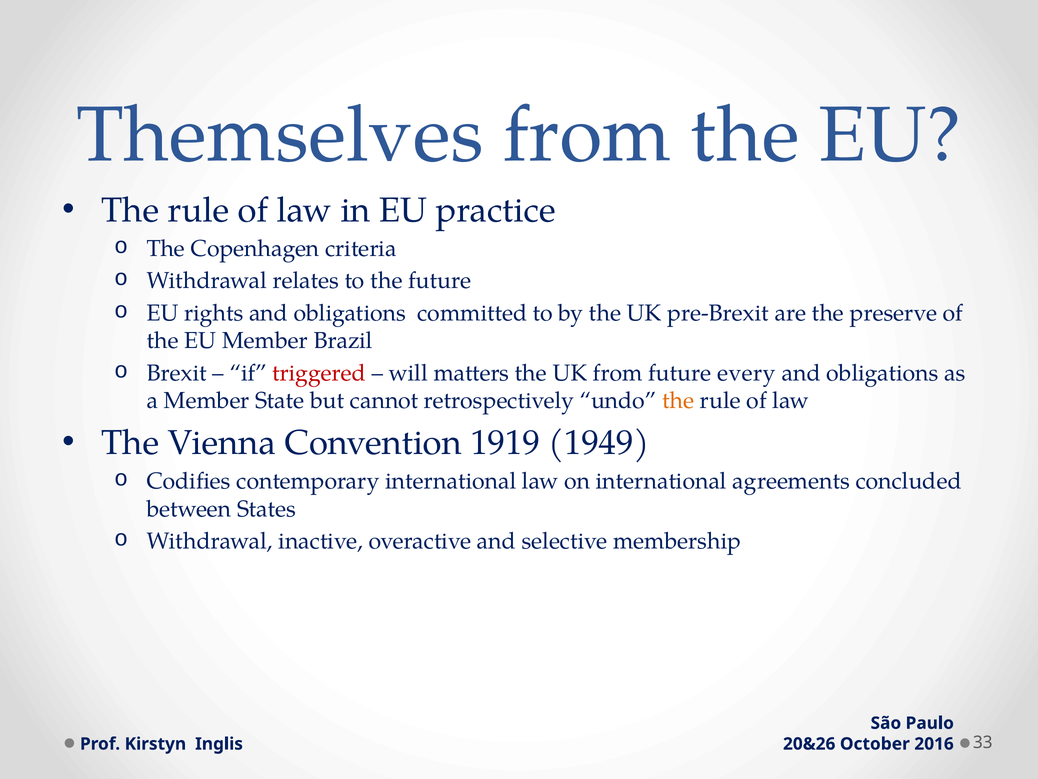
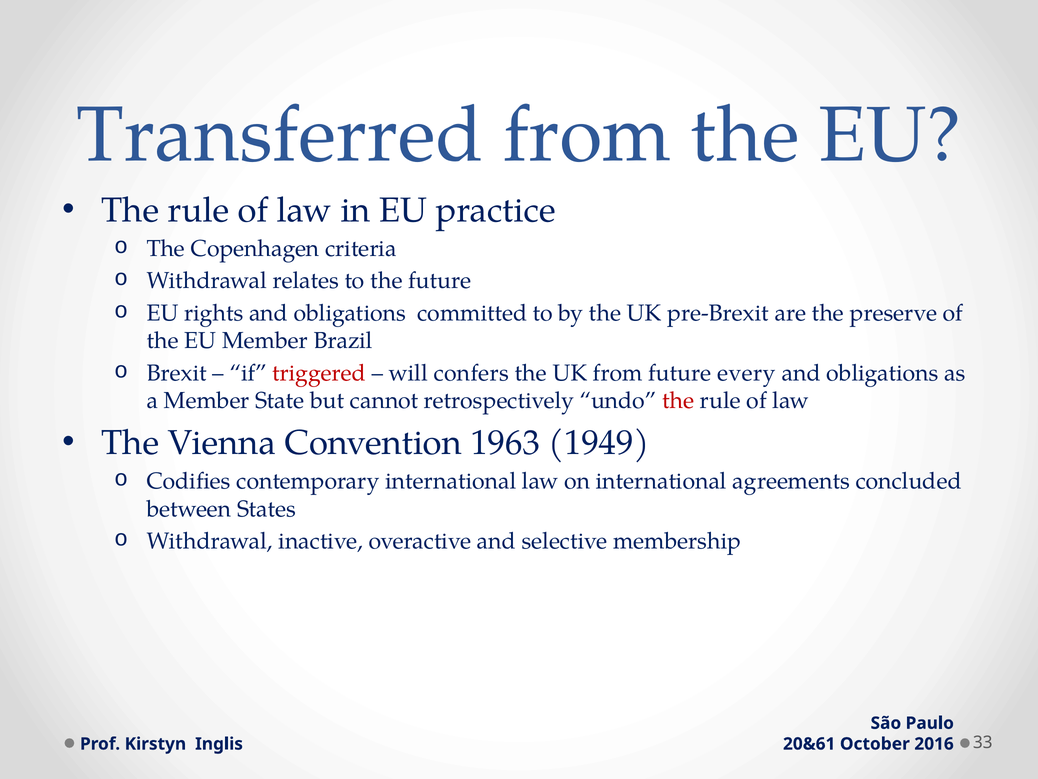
Themselves: Themselves -> Transferred (280, 135)
matters: matters -> confers (471, 373)
the colour: orange -> red (678, 400)
1919: 1919 -> 1963 (505, 443)
20&26: 20&26 -> 20&61 (809, 743)
